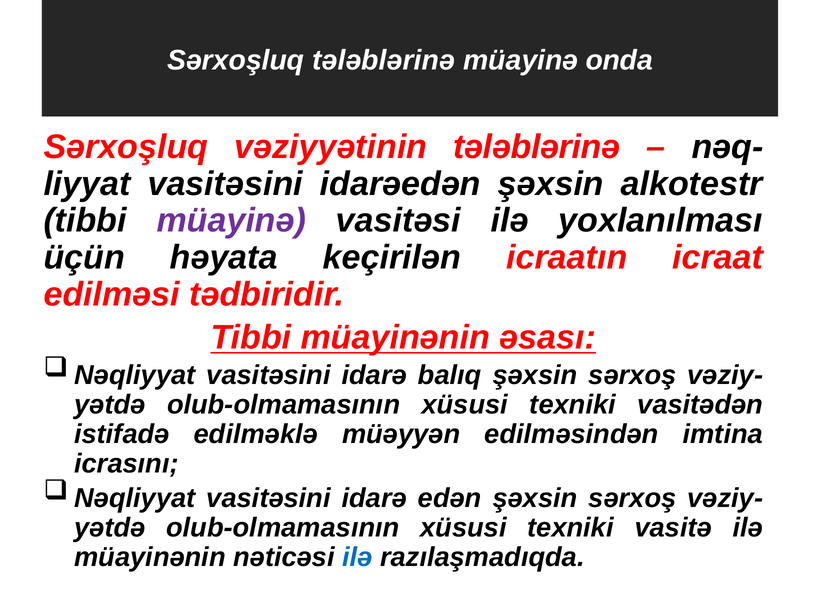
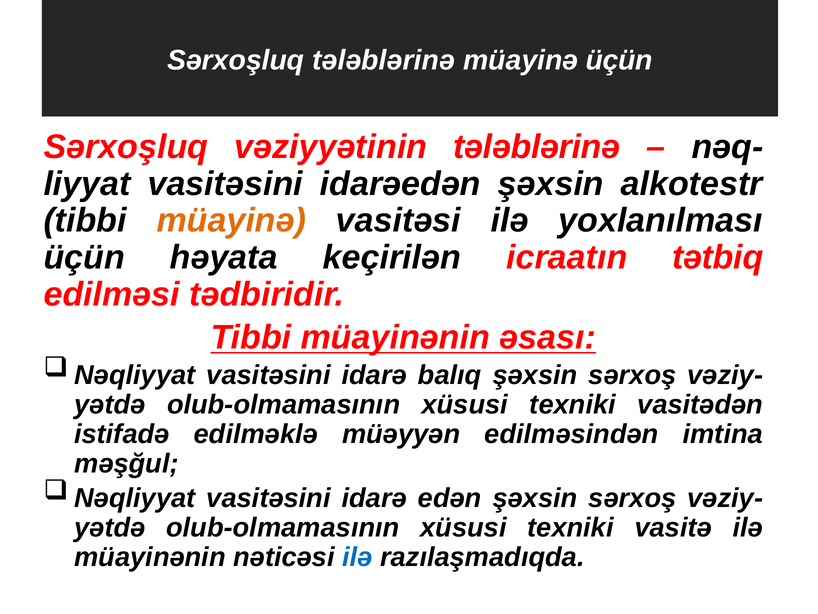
müayinə onda: onda -> üçün (619, 60)
müayinə colour: purple -> orange (231, 220)
icraat: icraat -> tətbiq (718, 257)
icrasını: icrasını -> məşğul (127, 463)
